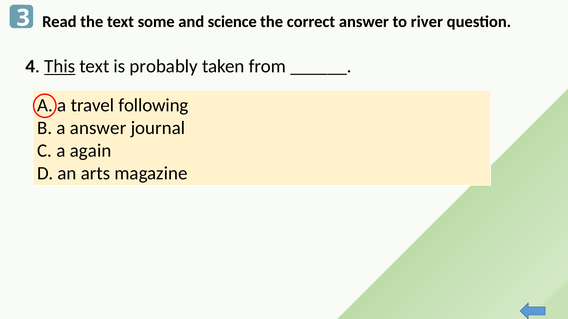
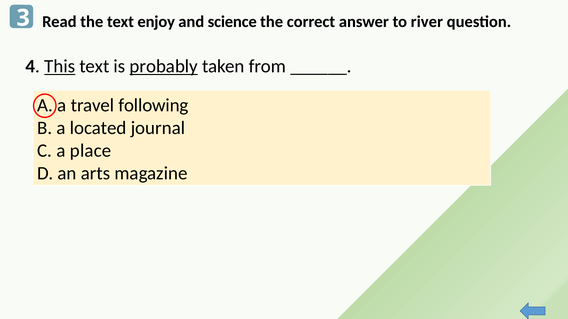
some: some -> enjoy (156, 22)
probably underline: none -> present (164, 66)
a answer: answer -> located (98, 128)
again: again -> place (91, 151)
